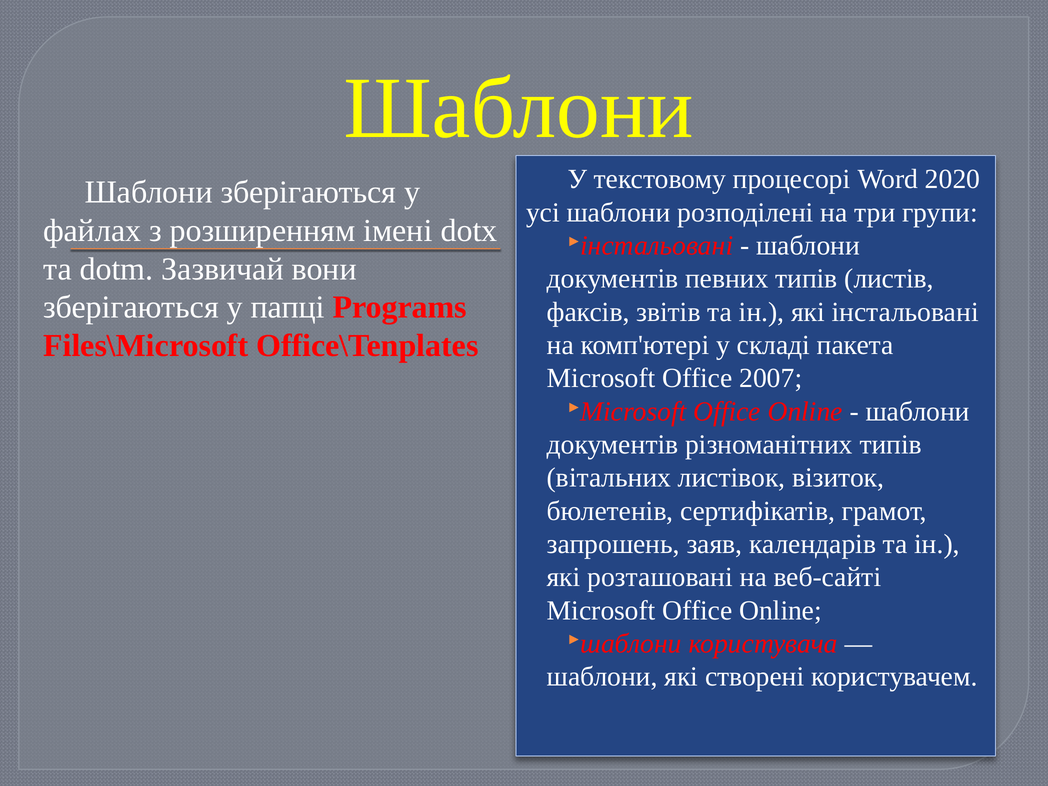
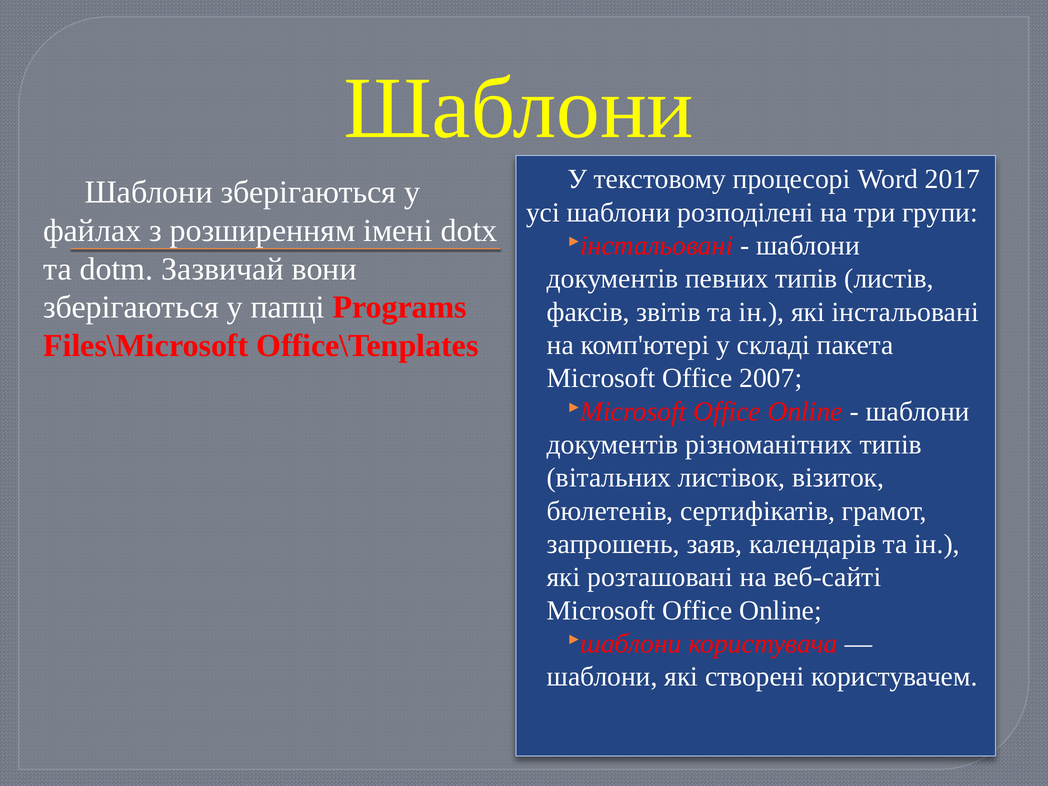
2020: 2020 -> 2017 (953, 179)
